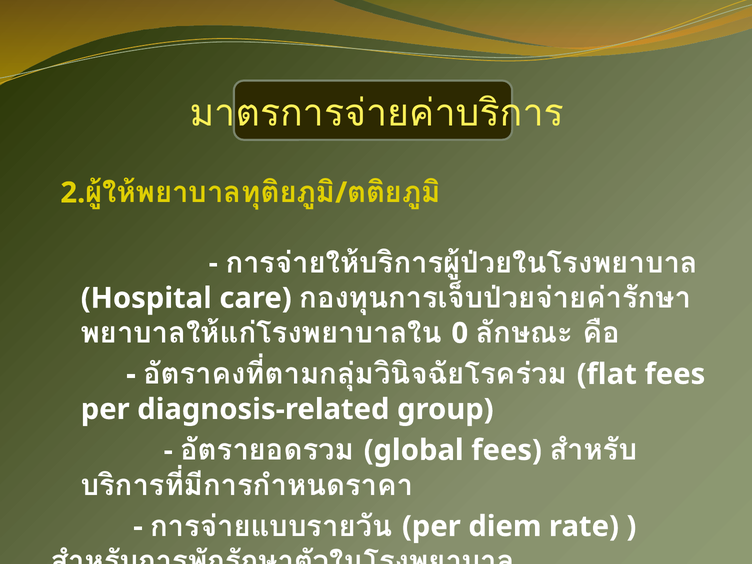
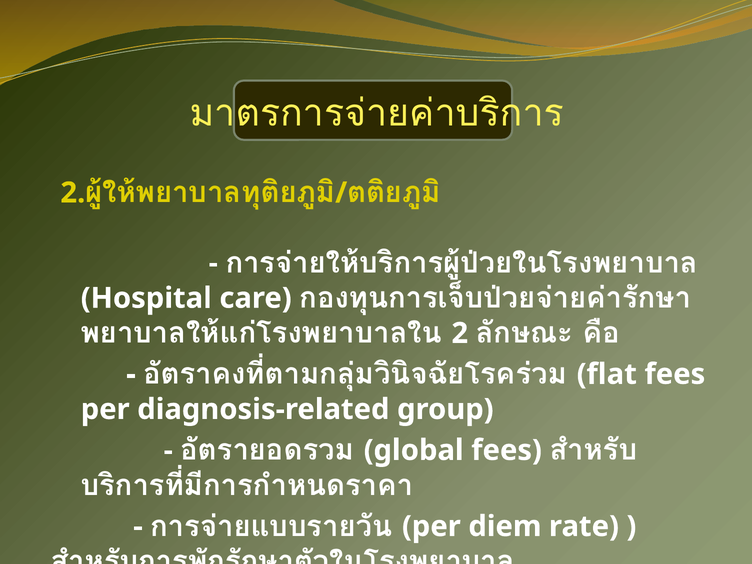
0: 0 -> 2 (460, 333)
